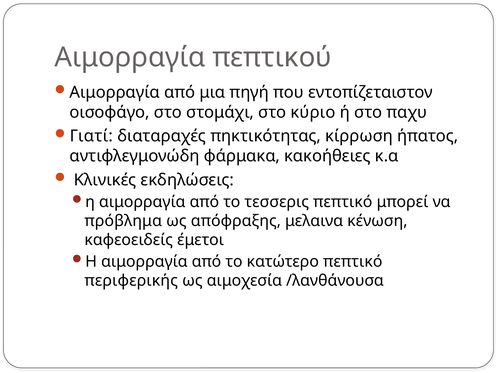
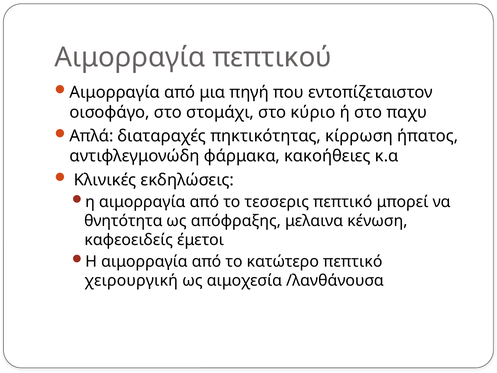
Γιατί: Γιατί -> Απλά (91, 136)
πρόβλημα: πρόβλημα -> θνητότητα (123, 221)
περιφερικής: περιφερικής -> χειρουργική (131, 280)
